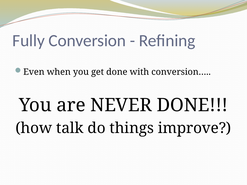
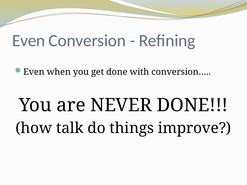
Fully: Fully -> Even (29, 41)
